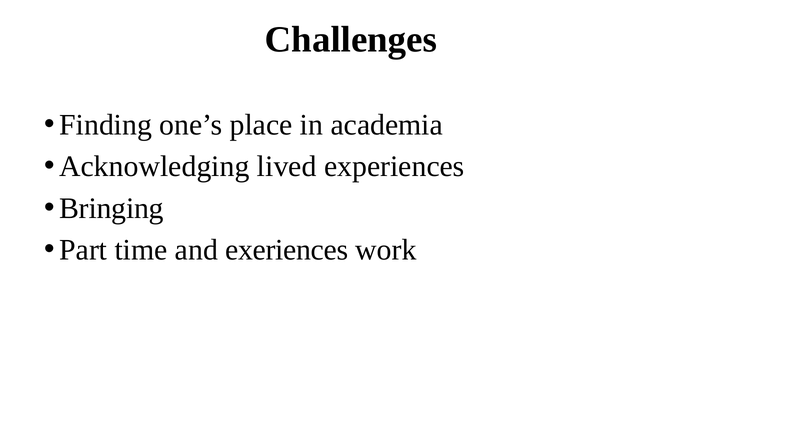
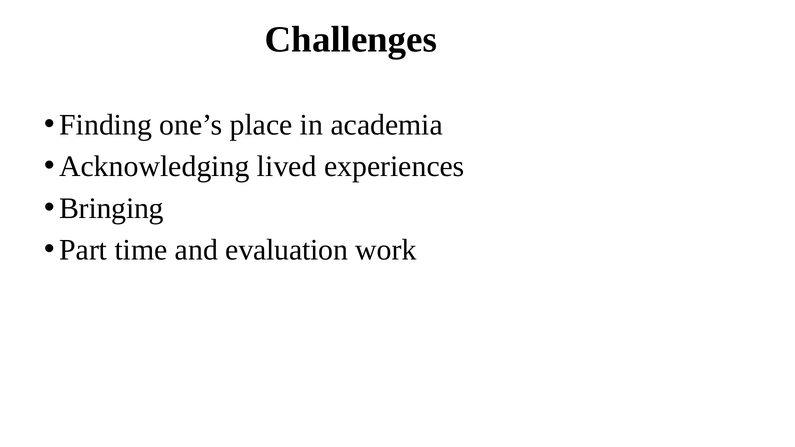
exeriences: exeriences -> evaluation (287, 250)
